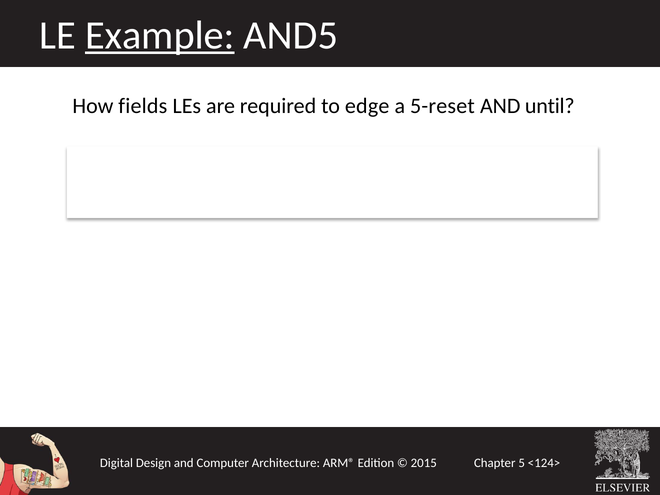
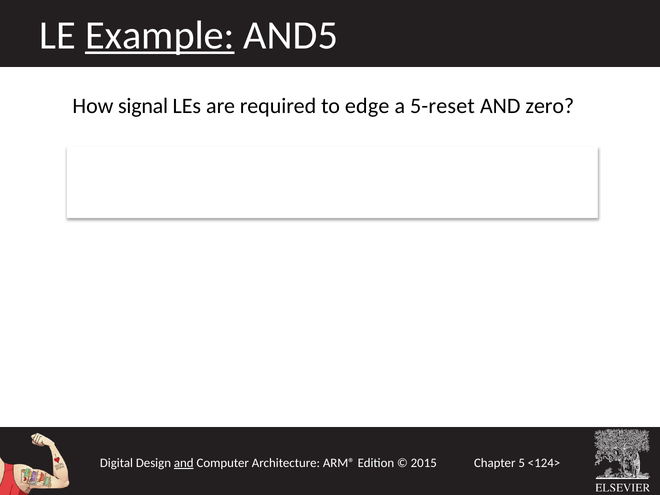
fields: fields -> signal (143, 106)
until: until -> zero (550, 106)
and underline: none -> present (184, 463)
